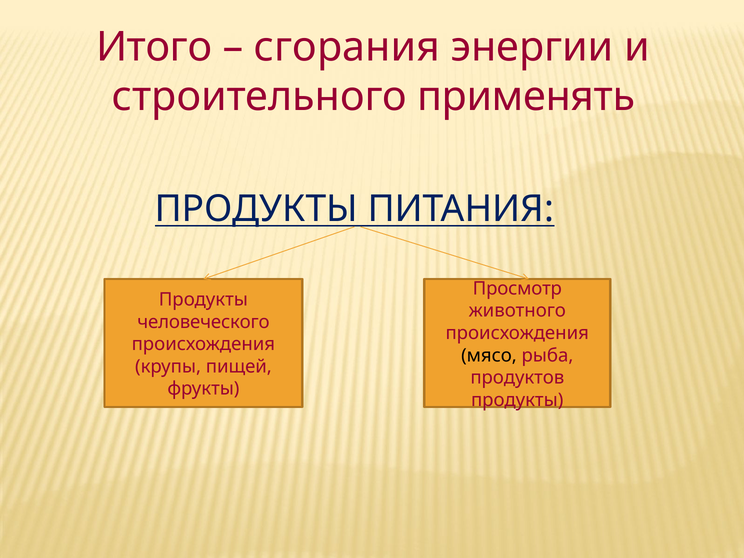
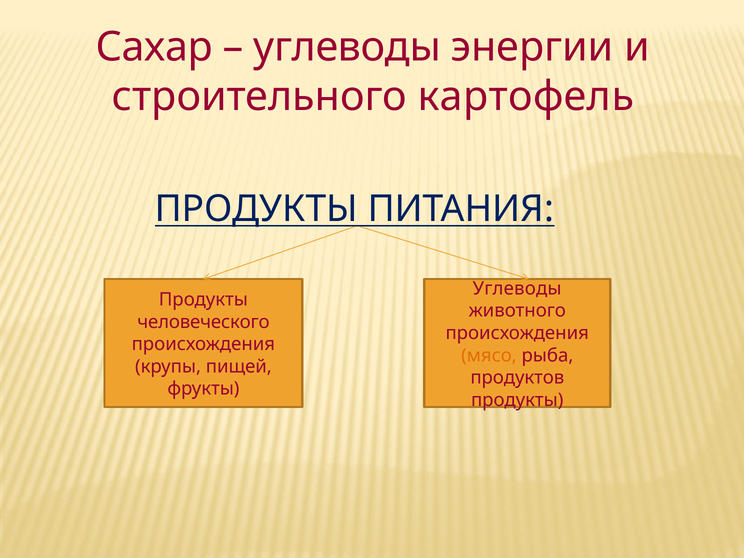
Итого: Итого -> Сахар (154, 47)
сгорания: сгорания -> углеводы (347, 47)
применять: применять -> картофель (526, 96)
Просмотр: Просмотр -> Углеводы (517, 288)
мясо colour: black -> orange (489, 355)
